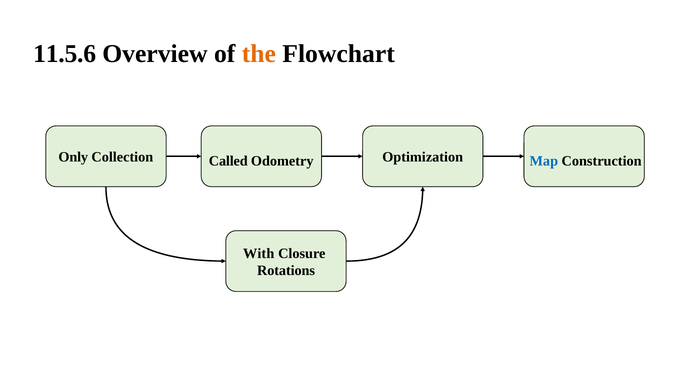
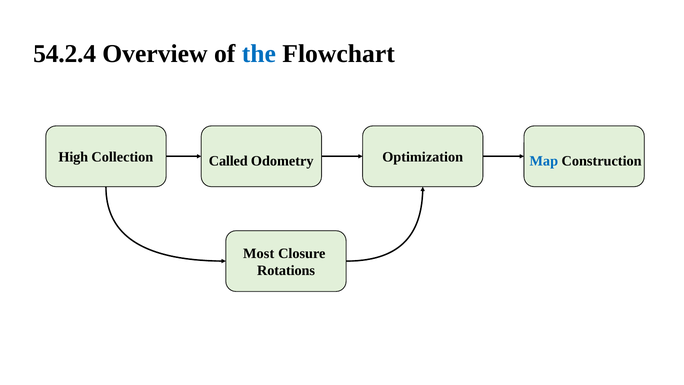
11.5.6: 11.5.6 -> 54.2.4 (65, 54)
the colour: orange -> blue (259, 54)
Only: Only -> High (73, 157)
With: With -> Most (259, 253)
